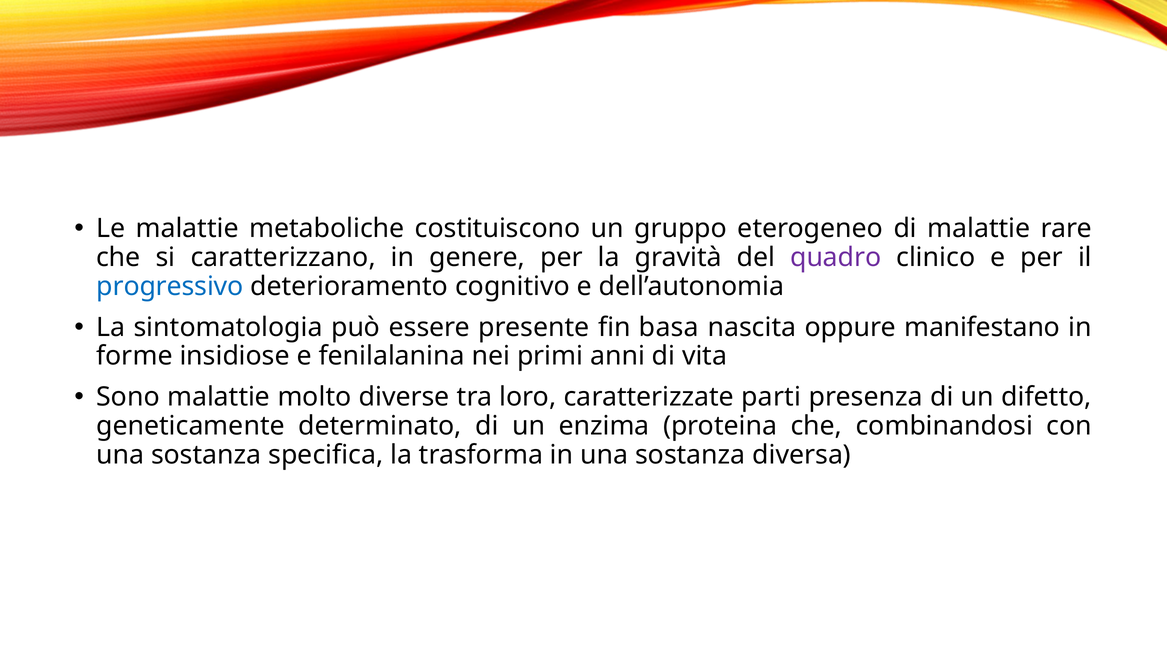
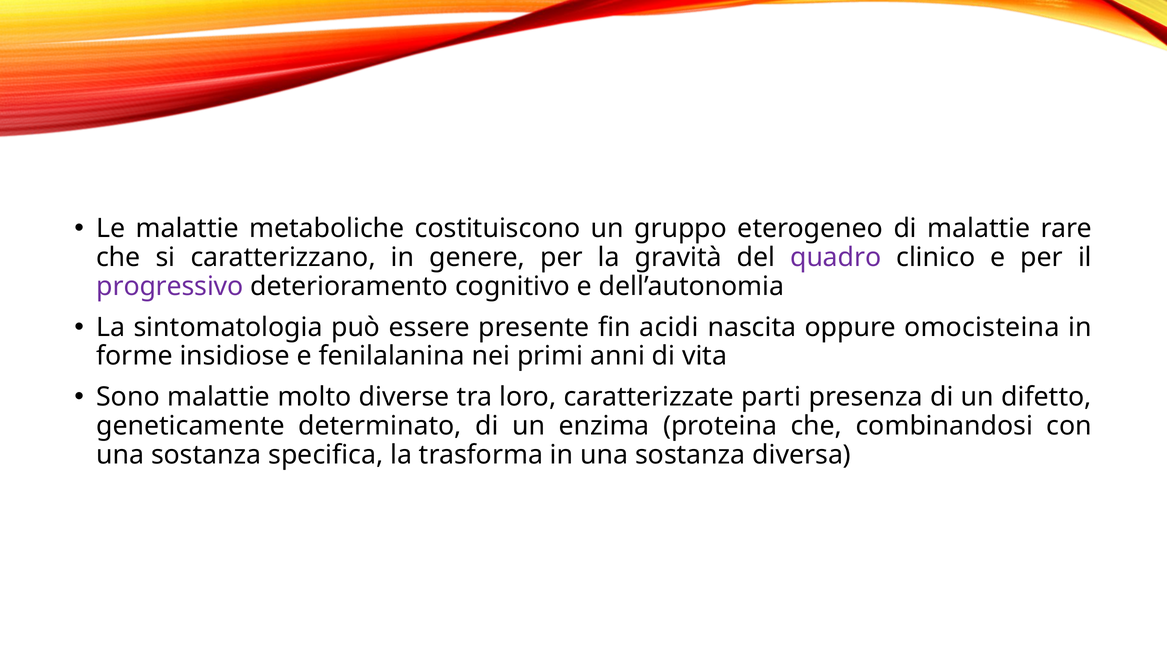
progressivo colour: blue -> purple (170, 286)
basa: basa -> acidi (669, 327)
manifestano: manifestano -> omocisteina (982, 327)
